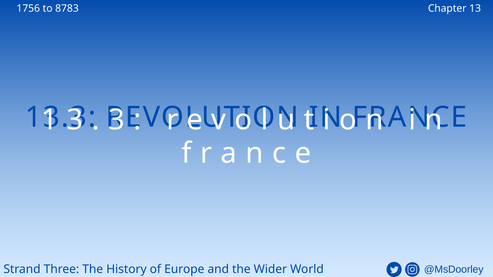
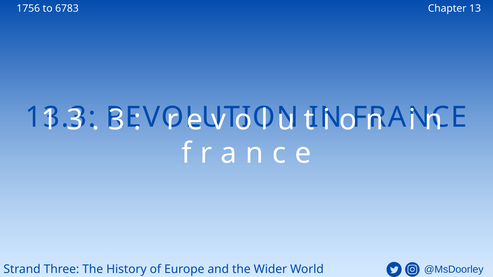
8783: 8783 -> 6783 (67, 9)
